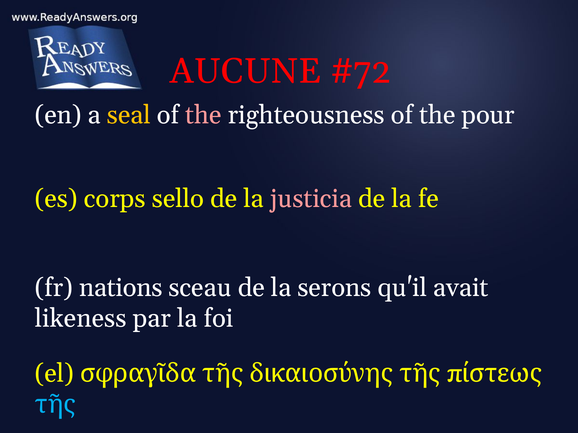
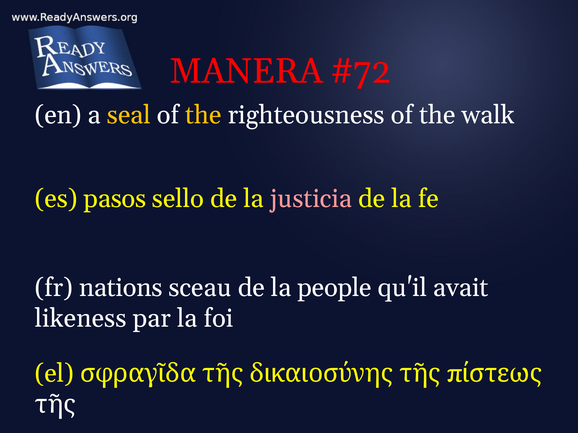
AUCUNE: AUCUNE -> MANERA (246, 71)
the colour: pink -> yellow (203, 115)
pour: pour -> walk (488, 115)
corps: corps -> pasos (115, 199)
serons: serons -> people (335, 288)
τῆς colour: light blue -> white (55, 405)
